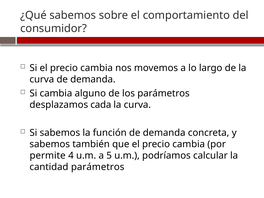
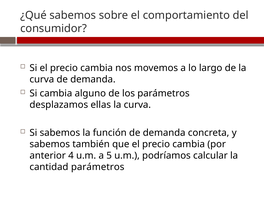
cada: cada -> ellas (101, 105)
permite: permite -> anterior (48, 156)
